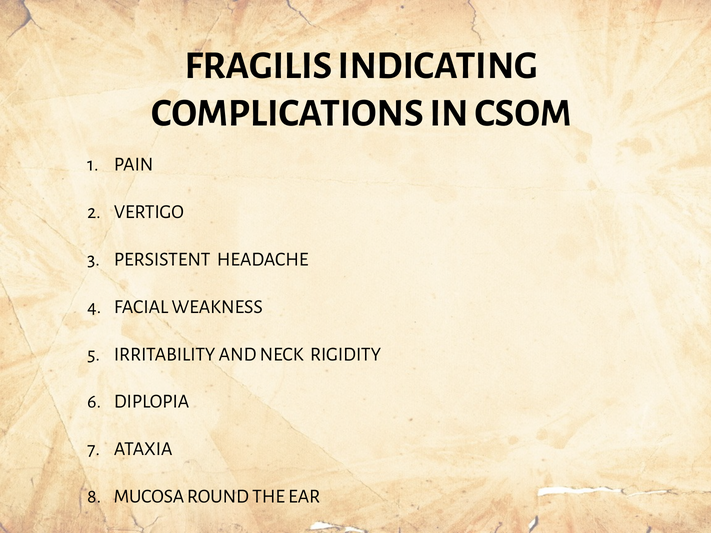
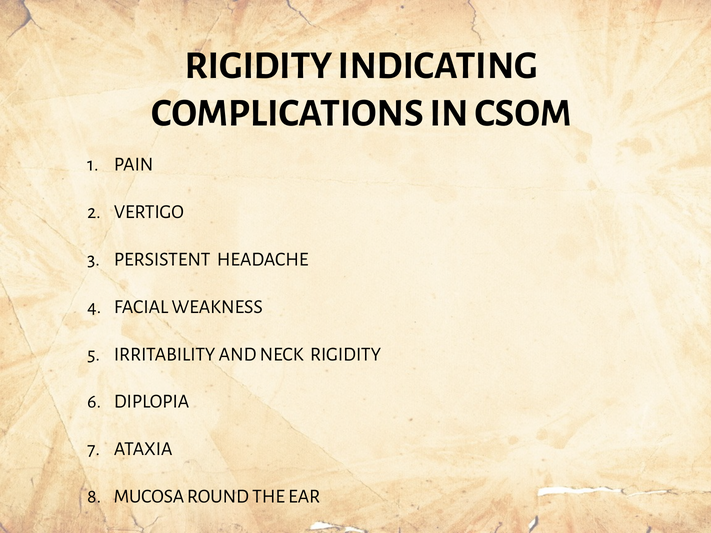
FRAGILIS: FRAGILIS -> RIGIDITY (259, 65)
